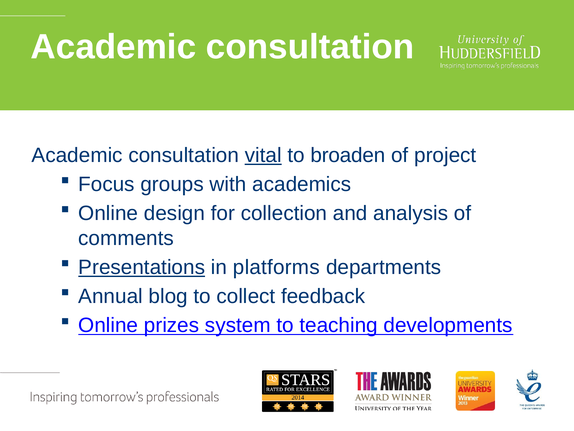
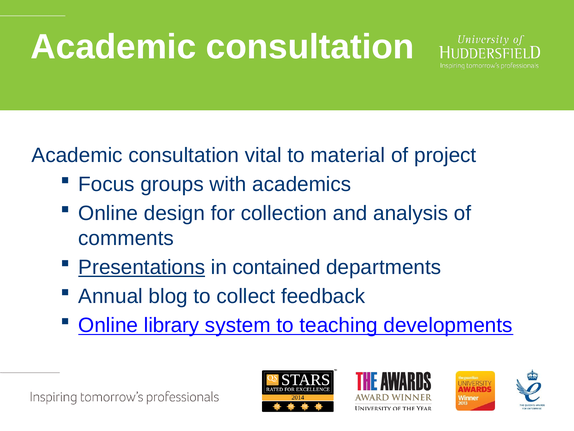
vital underline: present -> none (263, 155)
broaden: broaden -> material (348, 155)
platforms: platforms -> contained (277, 267)
prizes: prizes -> library (172, 325)
